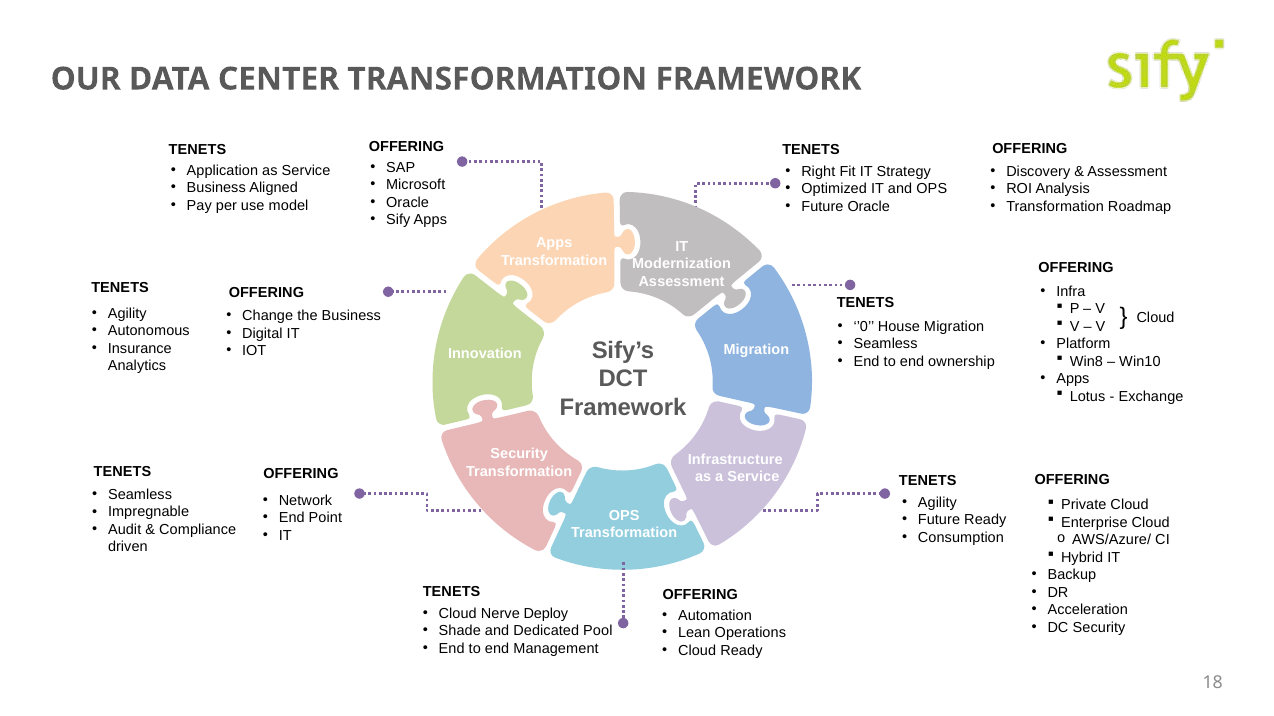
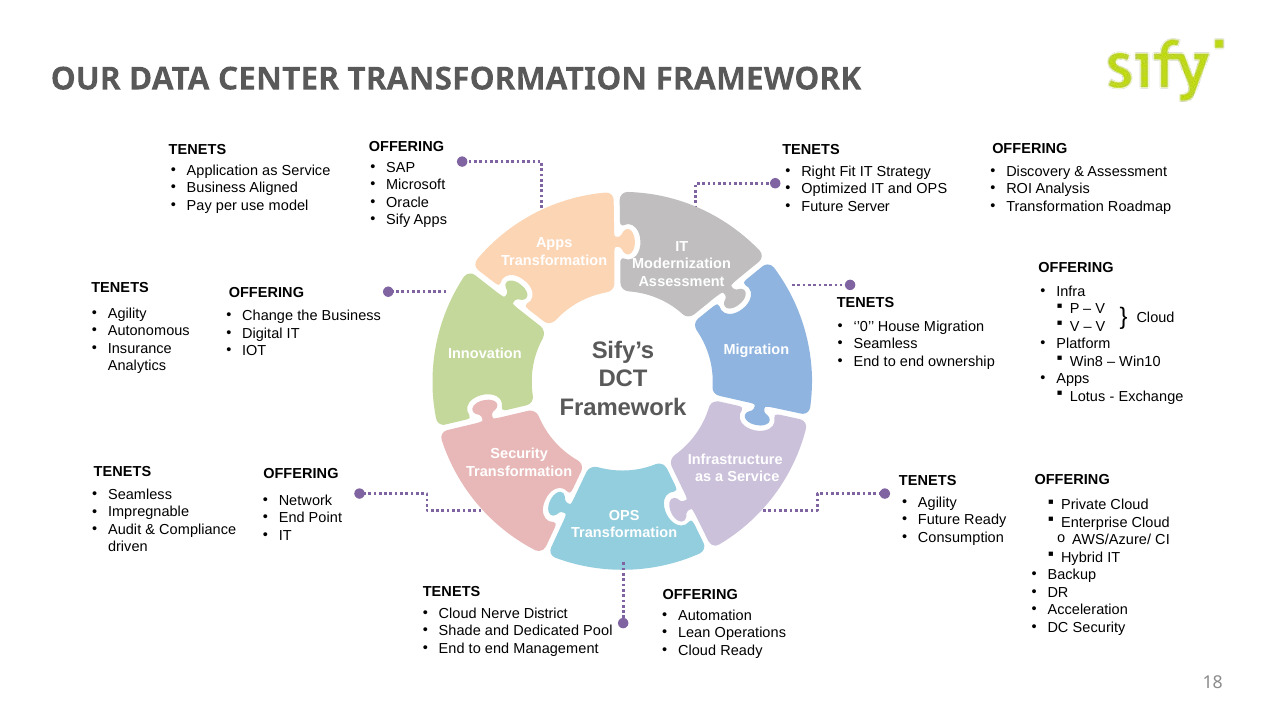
Future Oracle: Oracle -> Server (869, 207)
Deploy: Deploy -> District (546, 614)
